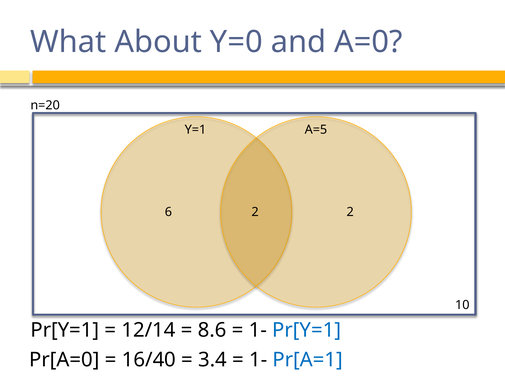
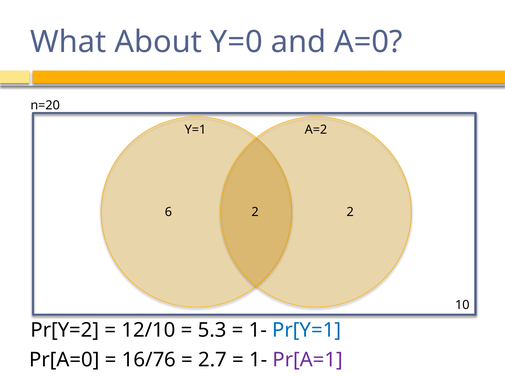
A=5: A=5 -> A=2 (316, 130)
Pr[Y=1: Pr[Y=1 -> Pr[Y=2 (65, 331)
12/14: 12/14 -> 12/10 (148, 331)
8.6: 8.6 -> 5.3 (212, 331)
16/40: 16/40 -> 16/76 (149, 361)
3.4: 3.4 -> 2.7 (213, 361)
Pr[A=1 colour: blue -> purple (308, 361)
